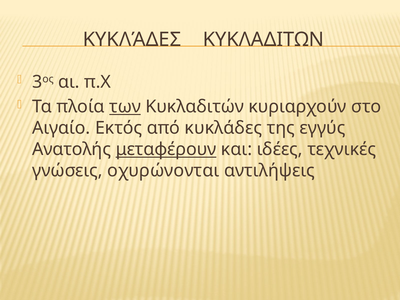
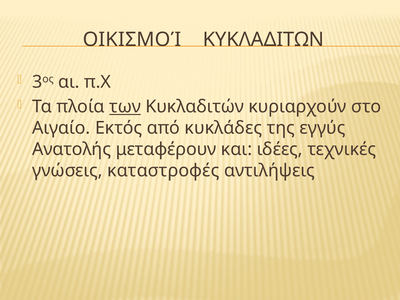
ΚΥΚΛΆΔΕΣ: ΚΥΚΛΆΔΕΣ -> ΟΙΚΙΣΜΟΊ (132, 40)
μεταφέρουν underline: present -> none (166, 149)
οχυρώνονται: οχυρώνονται -> καταστροφές (163, 171)
